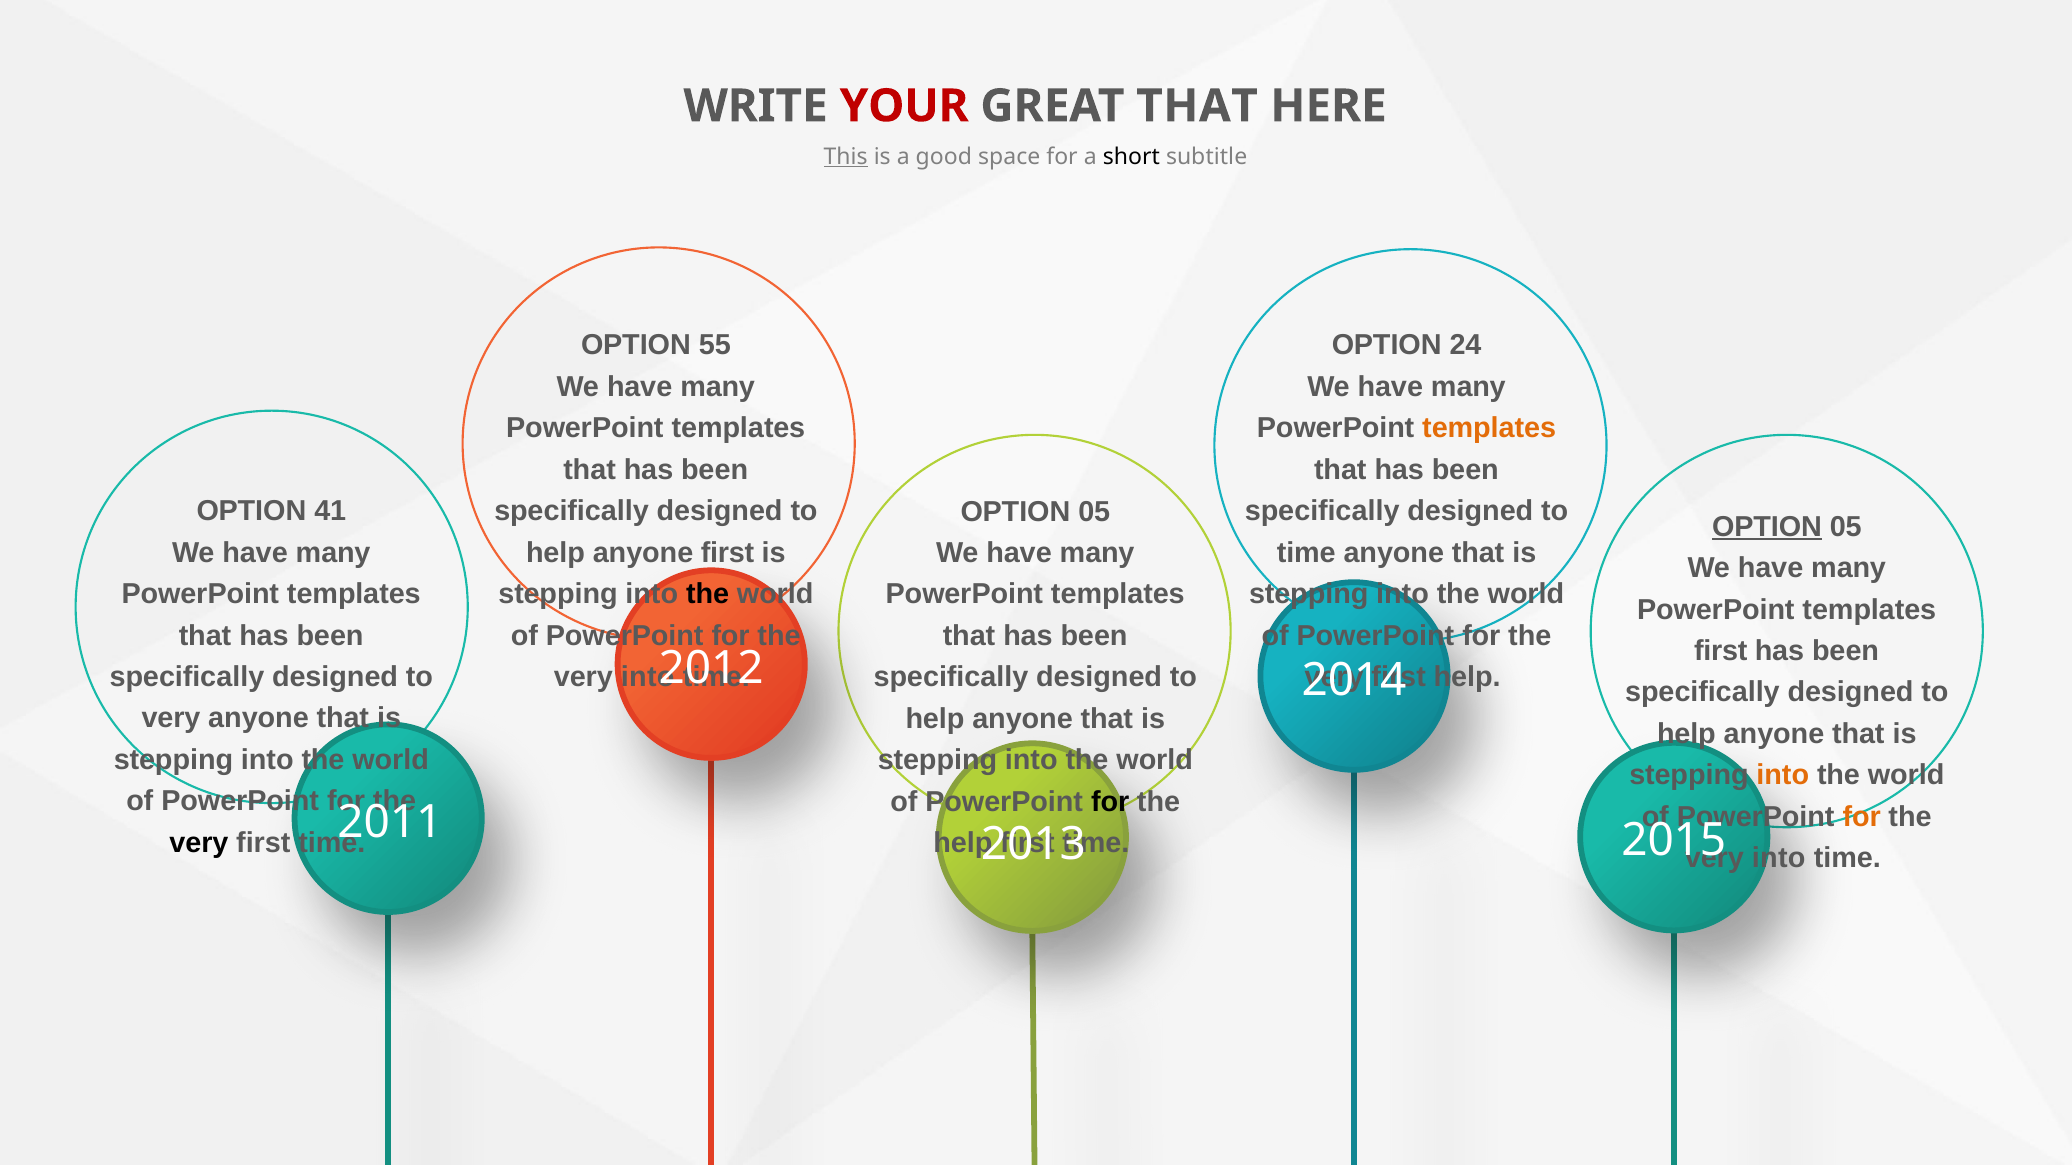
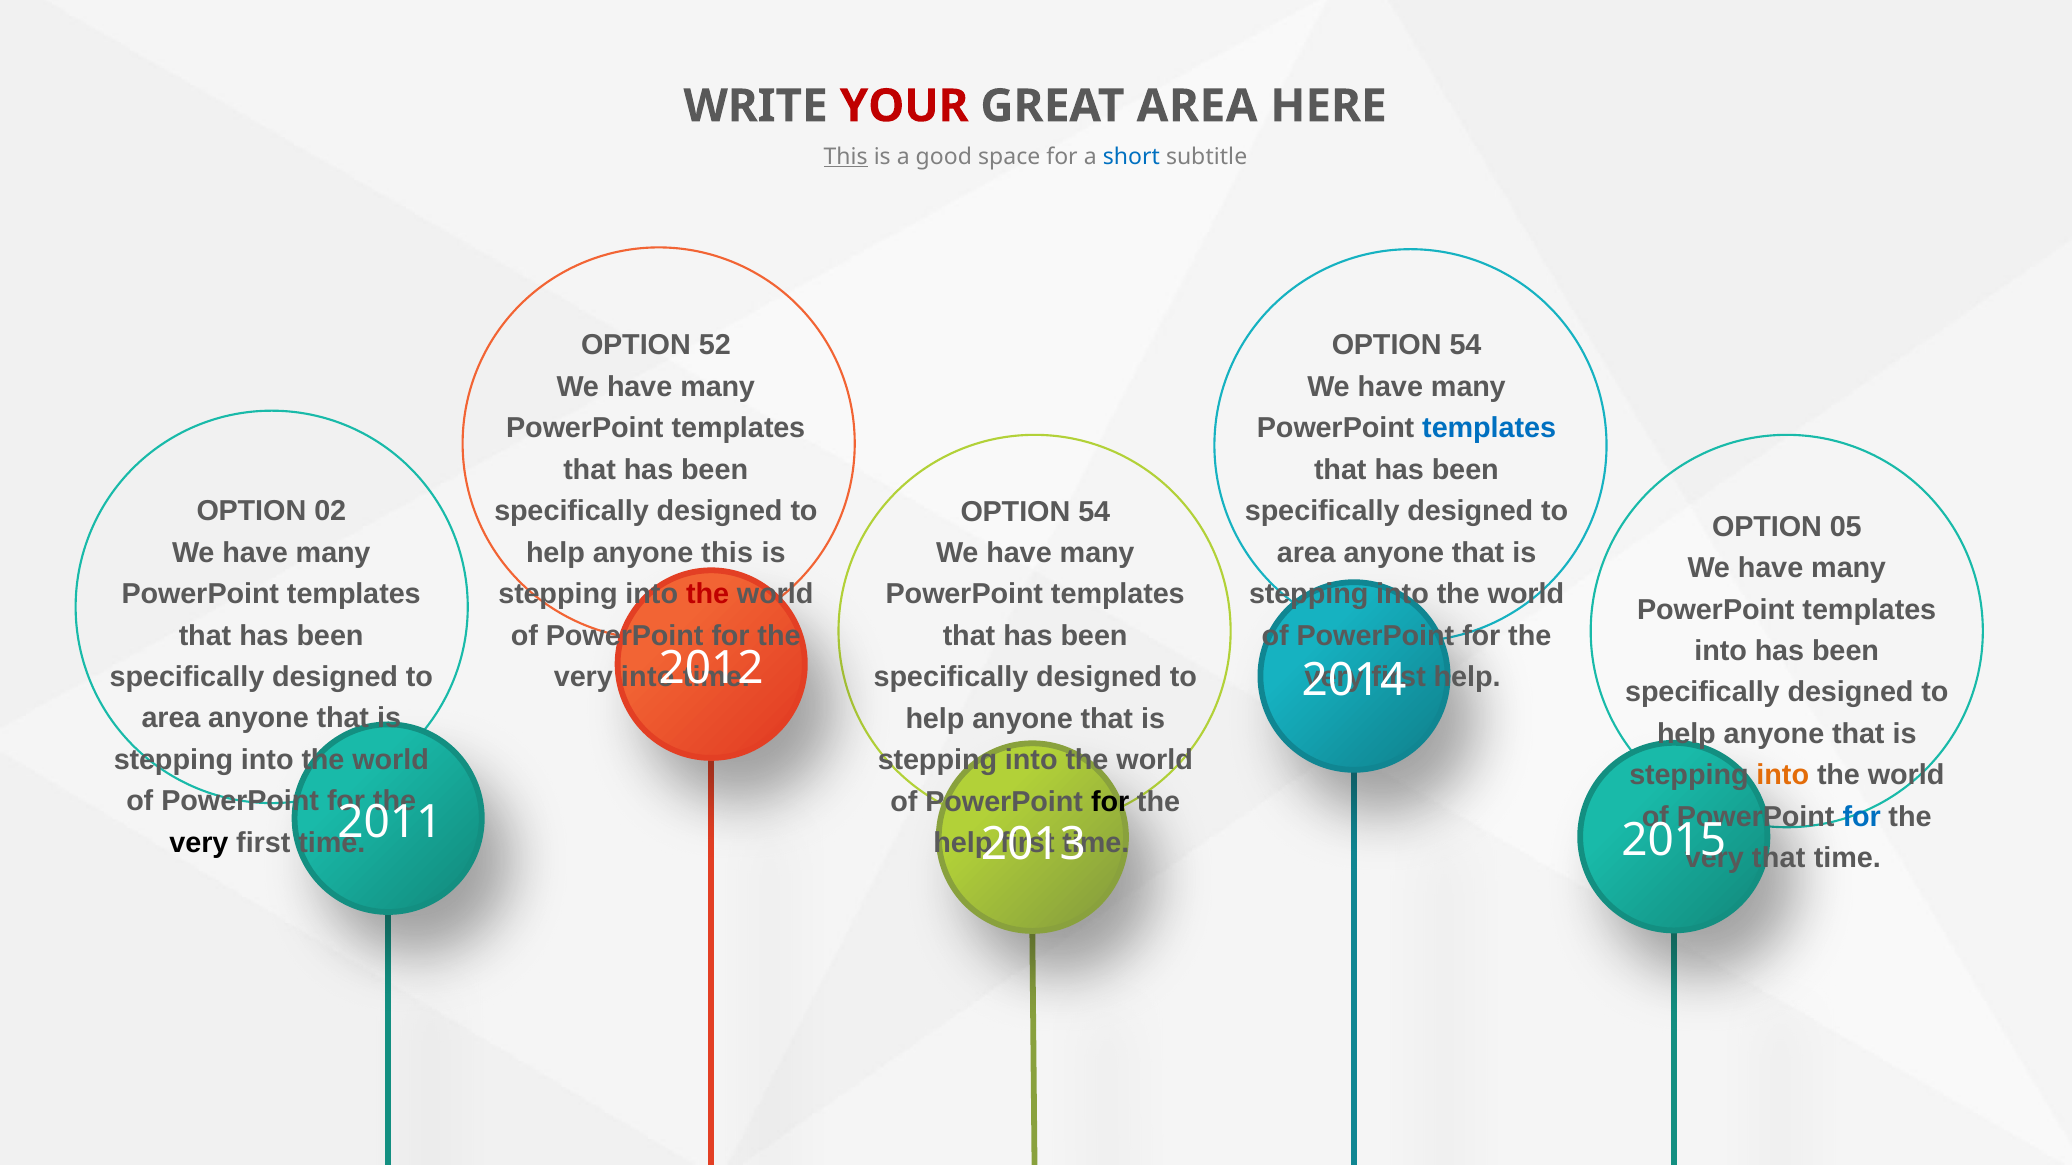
GREAT THAT: THAT -> AREA (1197, 106)
short colour: black -> blue (1131, 156)
55: 55 -> 52 (715, 346)
24: 24 -> 54 (1466, 346)
templates colour: orange -> blue (1489, 428)
41: 41 -> 02 (330, 511)
05: 05 -> 54 (1094, 512)
OPTION underline: present -> none (1767, 527)
anyone first: first -> this (727, 553)
time: time -> area (1306, 553)
the colour: black -> red (708, 594)
first: first -> into (1721, 651)
very: very -> area (171, 718)
for colour: orange -> blue (1862, 817)
into: into -> that (1779, 858)
